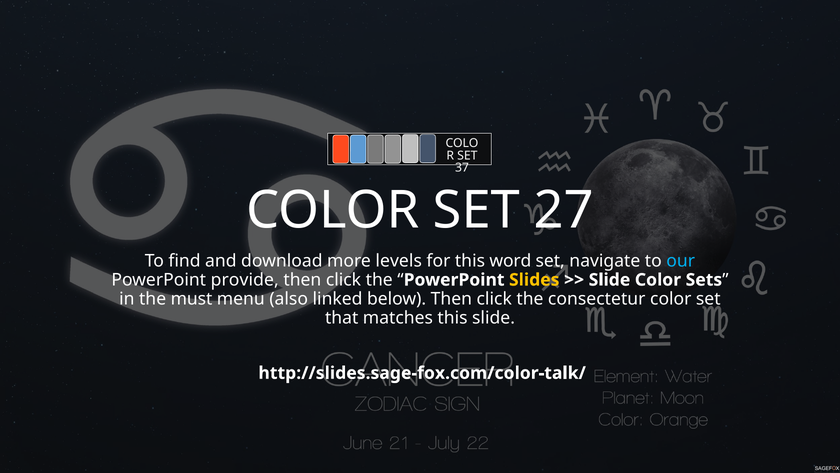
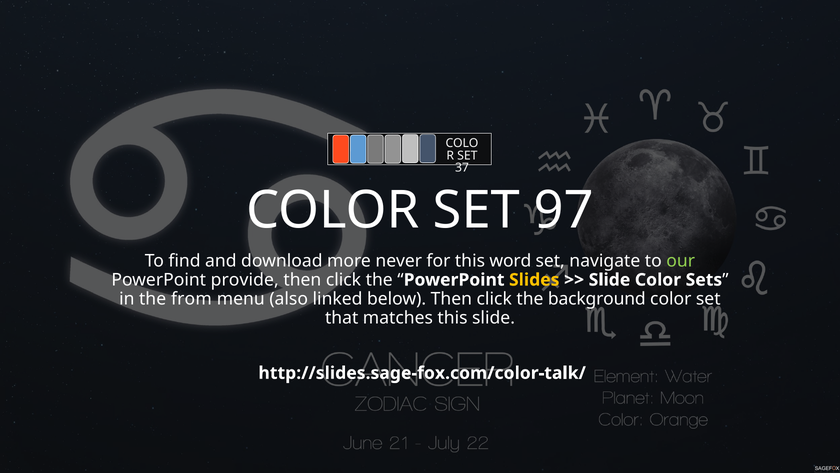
27: 27 -> 97 (564, 210)
levels: levels -> never (399, 261)
our colour: light blue -> light green (681, 261)
must: must -> from (191, 298)
consectetur: consectetur -> background (597, 298)
